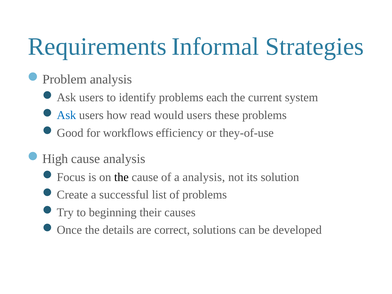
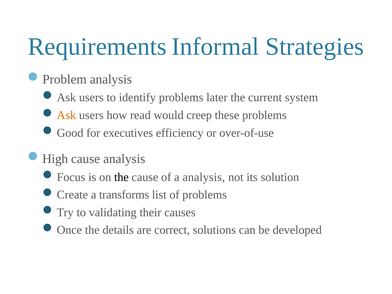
each: each -> later (217, 98)
Ask colour: blue -> orange (66, 115)
would users: users -> creep (199, 115)
workflows: workflows -> executives (128, 133)
they-of-use: they-of-use -> over-of-use (247, 133)
successful: successful -> transforms (124, 195)
beginning: beginning -> validating (113, 212)
